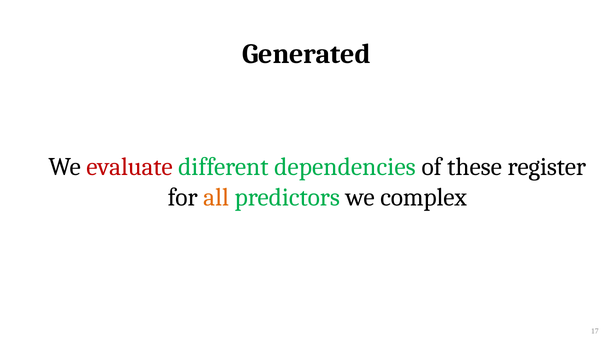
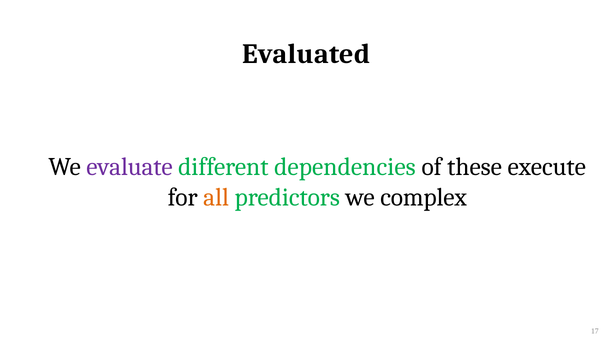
Generated: Generated -> Evaluated (306, 54)
evaluate colour: red -> purple (130, 167)
register: register -> execute (547, 167)
